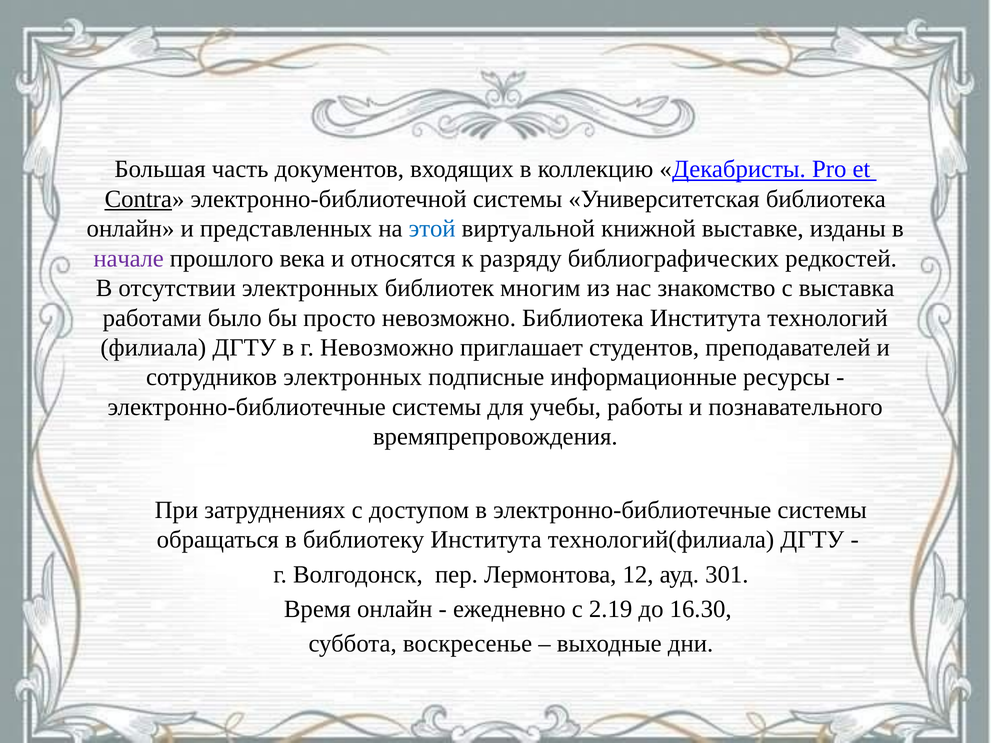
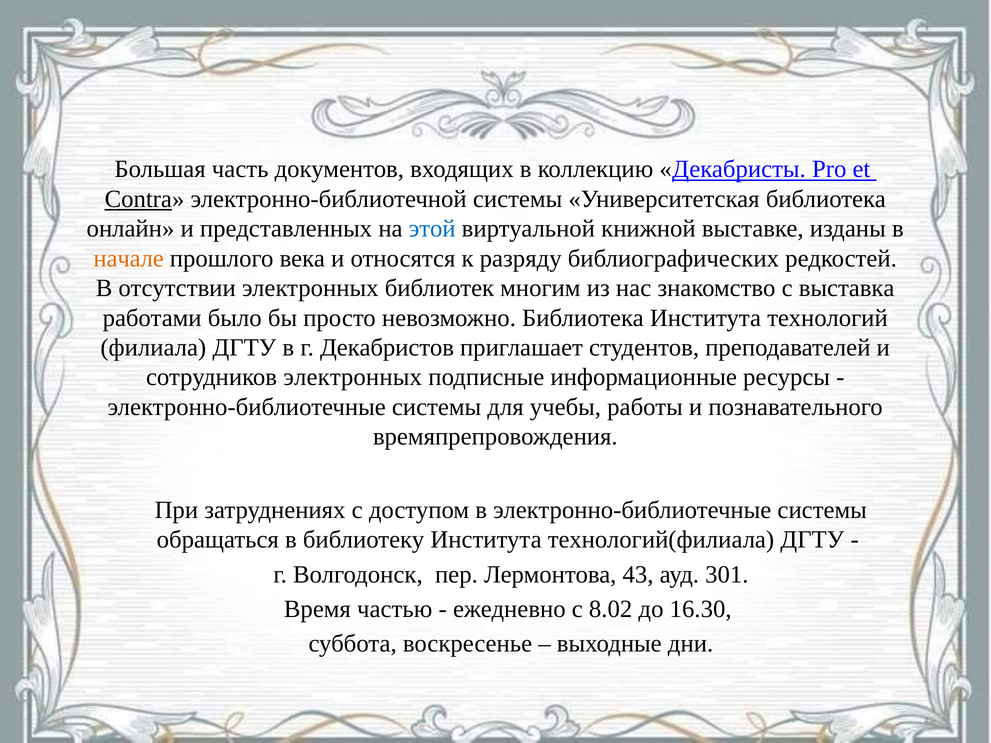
начале colour: purple -> orange (129, 258)
г Невозможно: Невозможно -> Декабристов (387, 348)
12: 12 -> 43 (638, 575)
Время онлайн: онлайн -> частью (395, 609)
2.19: 2.19 -> 8.02 (611, 609)
